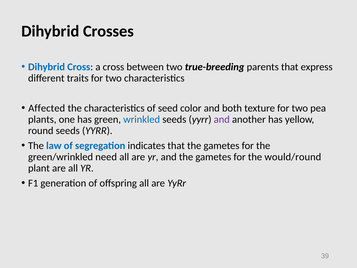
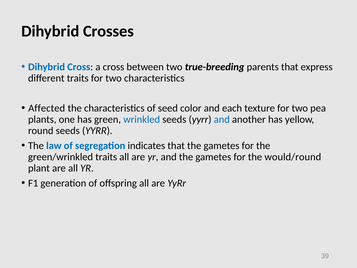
both: both -> each (232, 108)
and colour: purple -> blue (222, 119)
green/wrinkled need: need -> traits (106, 157)
